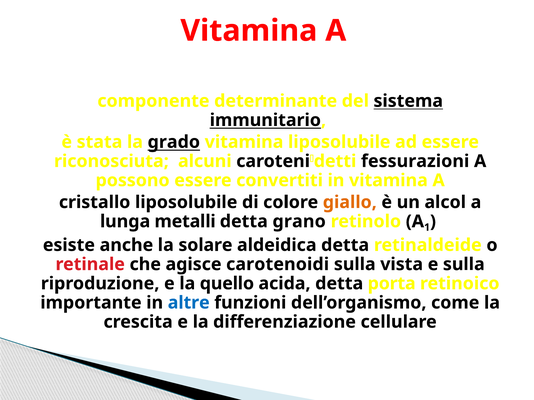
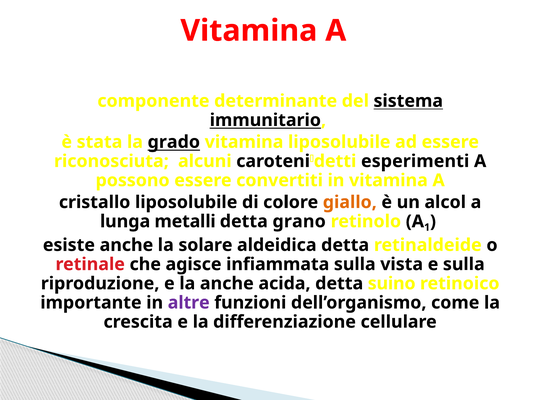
fessurazioni: fessurazioni -> esperimenti (415, 161)
carotenoidi: carotenoidi -> infiammata (278, 265)
la quello: quello -> anche (227, 284)
porta: porta -> suino (392, 284)
altre colour: blue -> purple (189, 303)
